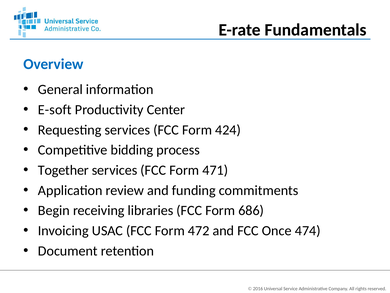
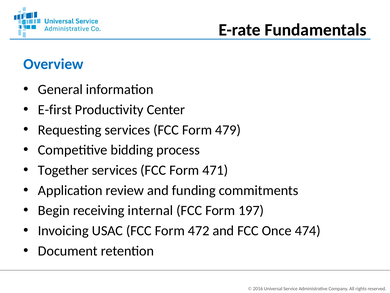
E-soft: E-soft -> E-first (55, 109)
424: 424 -> 479 (228, 130)
libraries: libraries -> internal (150, 210)
686: 686 -> 197 (251, 210)
